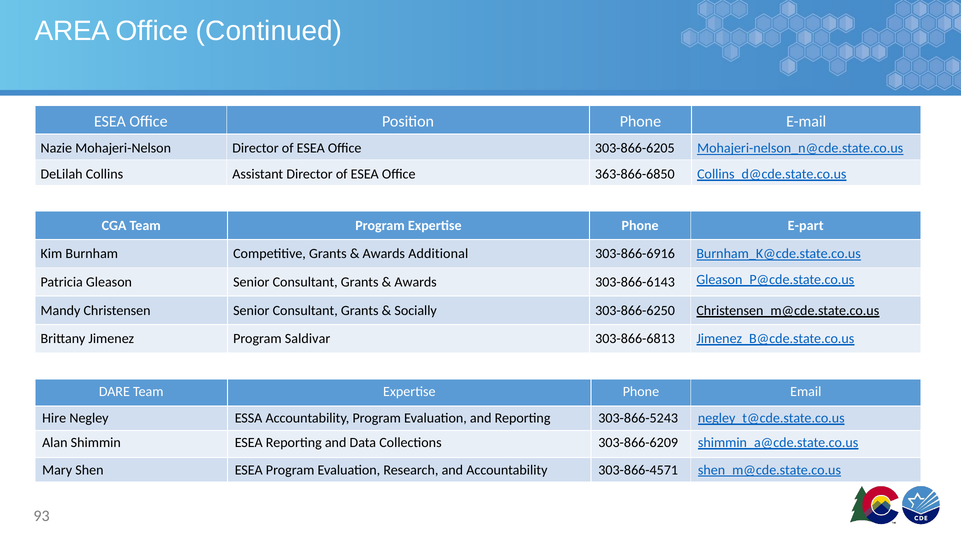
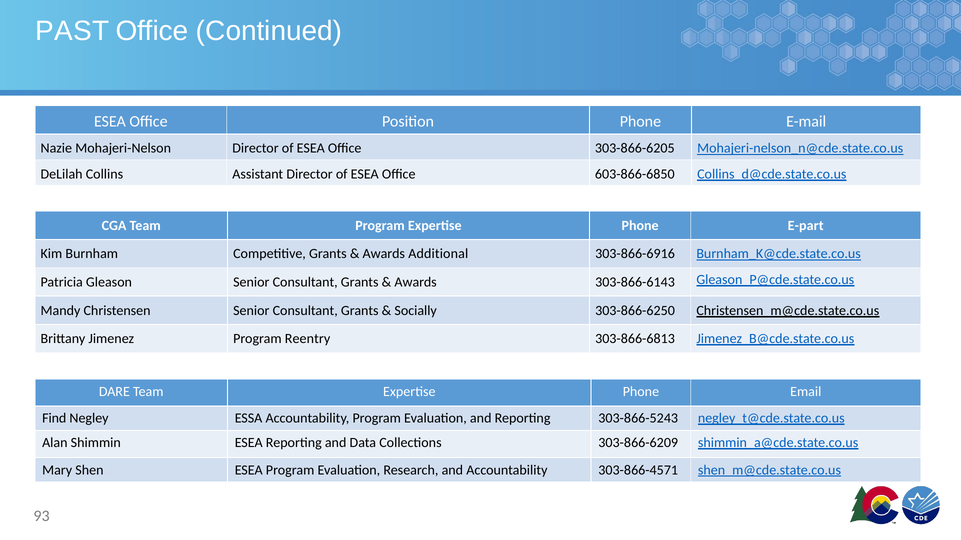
AREA: AREA -> PAST (72, 31)
363-866-6850: 363-866-6850 -> 603-866-6850 (635, 174)
Saldivar: Saldivar -> Reentry (308, 339)
Hire: Hire -> Find (54, 419)
